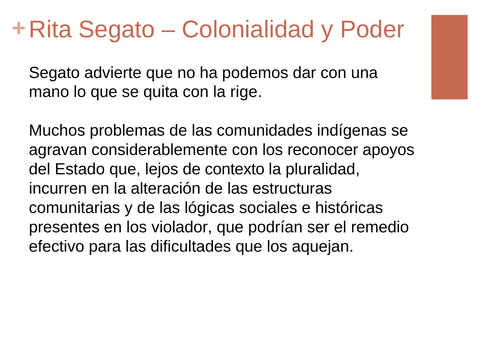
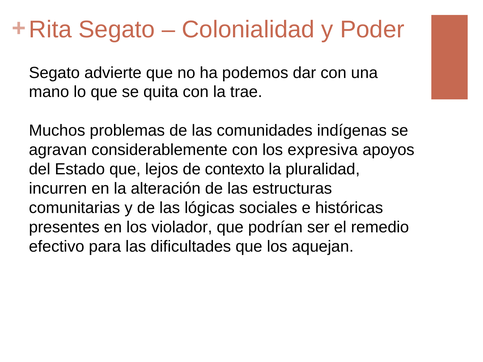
rige: rige -> trae (246, 92)
reconocer: reconocer -> expresiva (323, 150)
